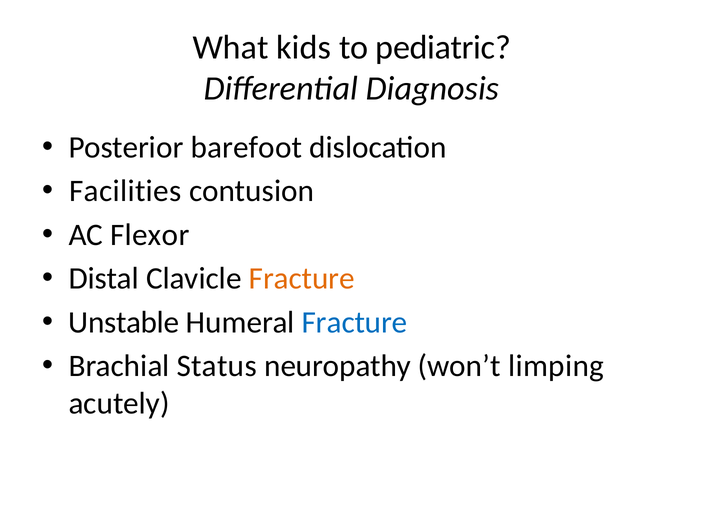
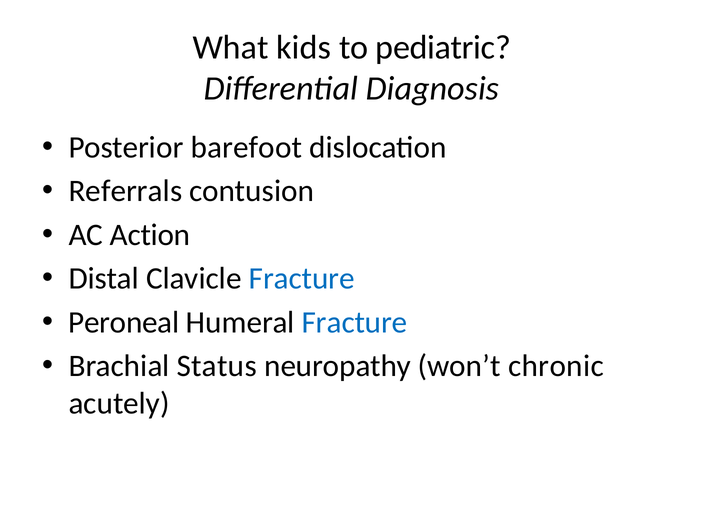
Facilities: Facilities -> Referrals (125, 191)
Flexor: Flexor -> Action (150, 235)
Fracture colour: orange -> blue (302, 279)
Unstable: Unstable -> Peroneal (124, 323)
limping: limping -> chronic (556, 366)
